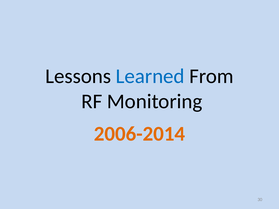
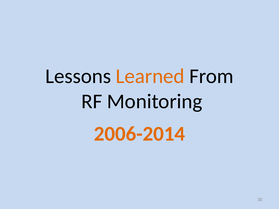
Learned colour: blue -> orange (150, 76)
